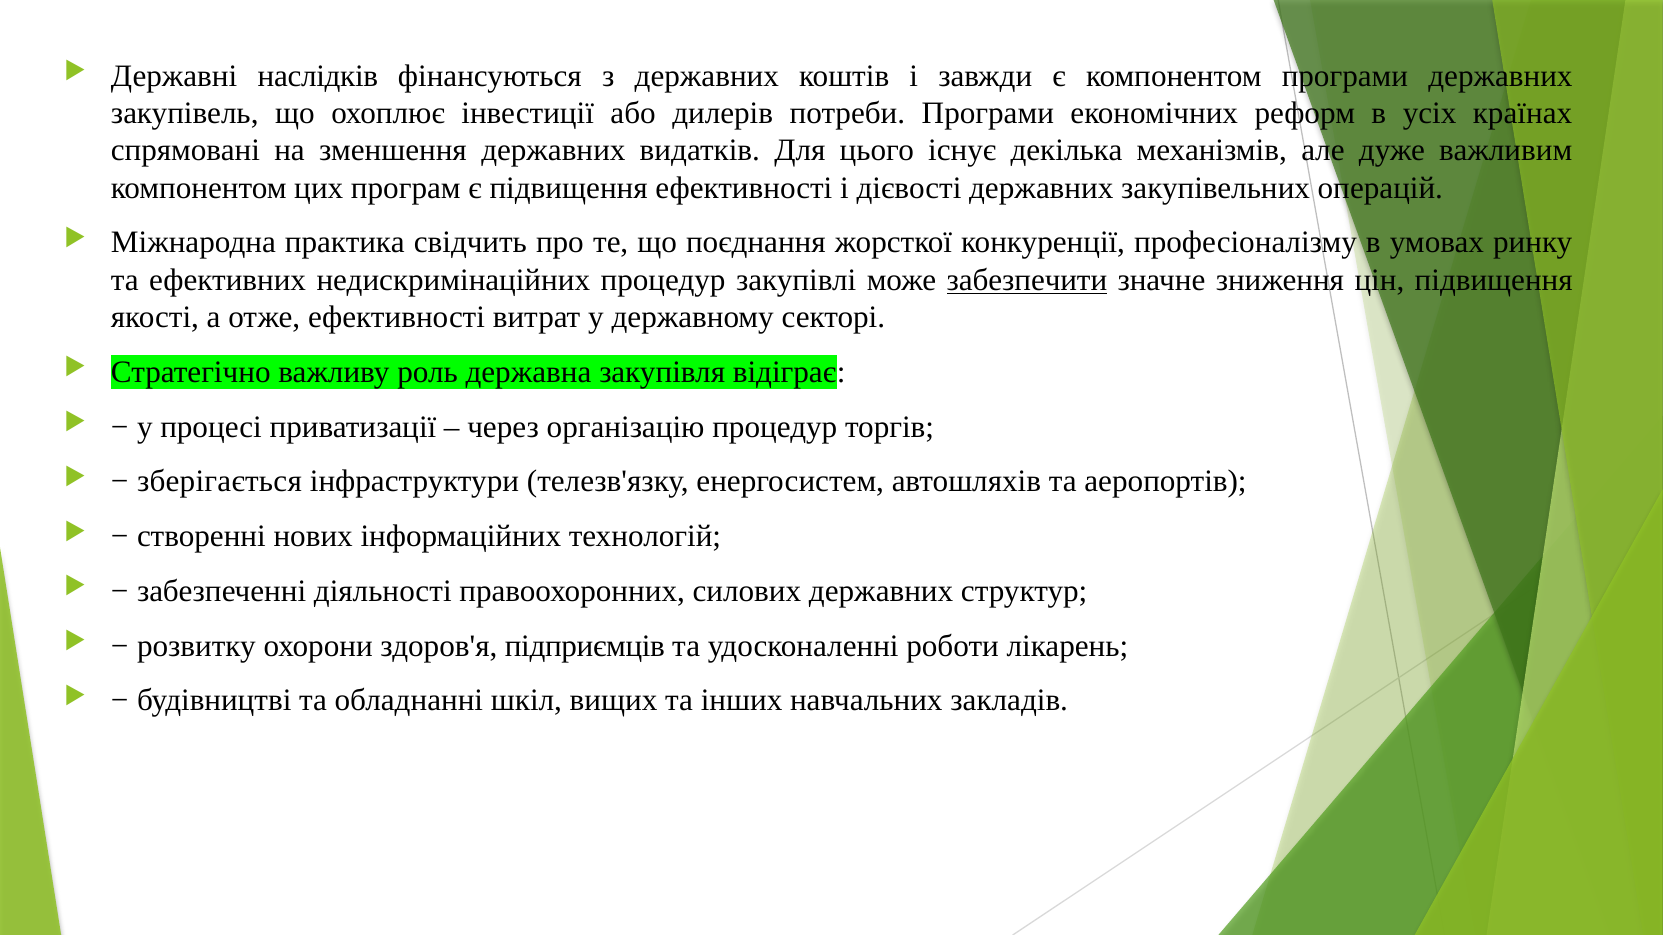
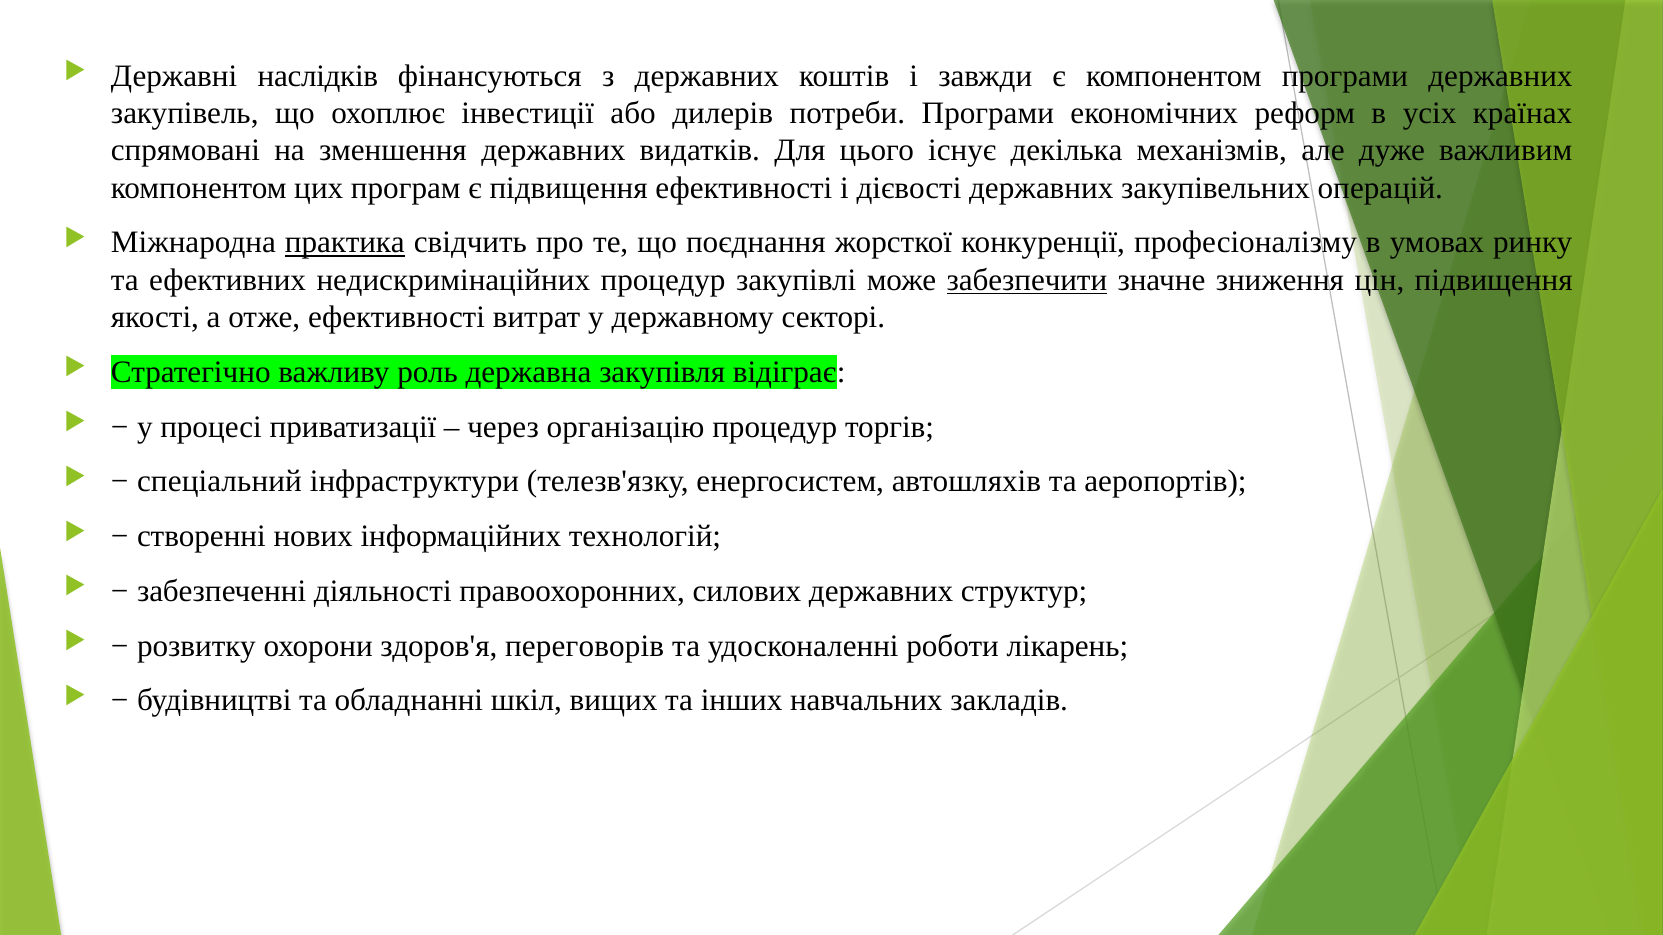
практика underline: none -> present (345, 243)
зберігається: зберігається -> спеціальний (219, 482)
підприємців: підприємців -> переговорів (585, 646)
